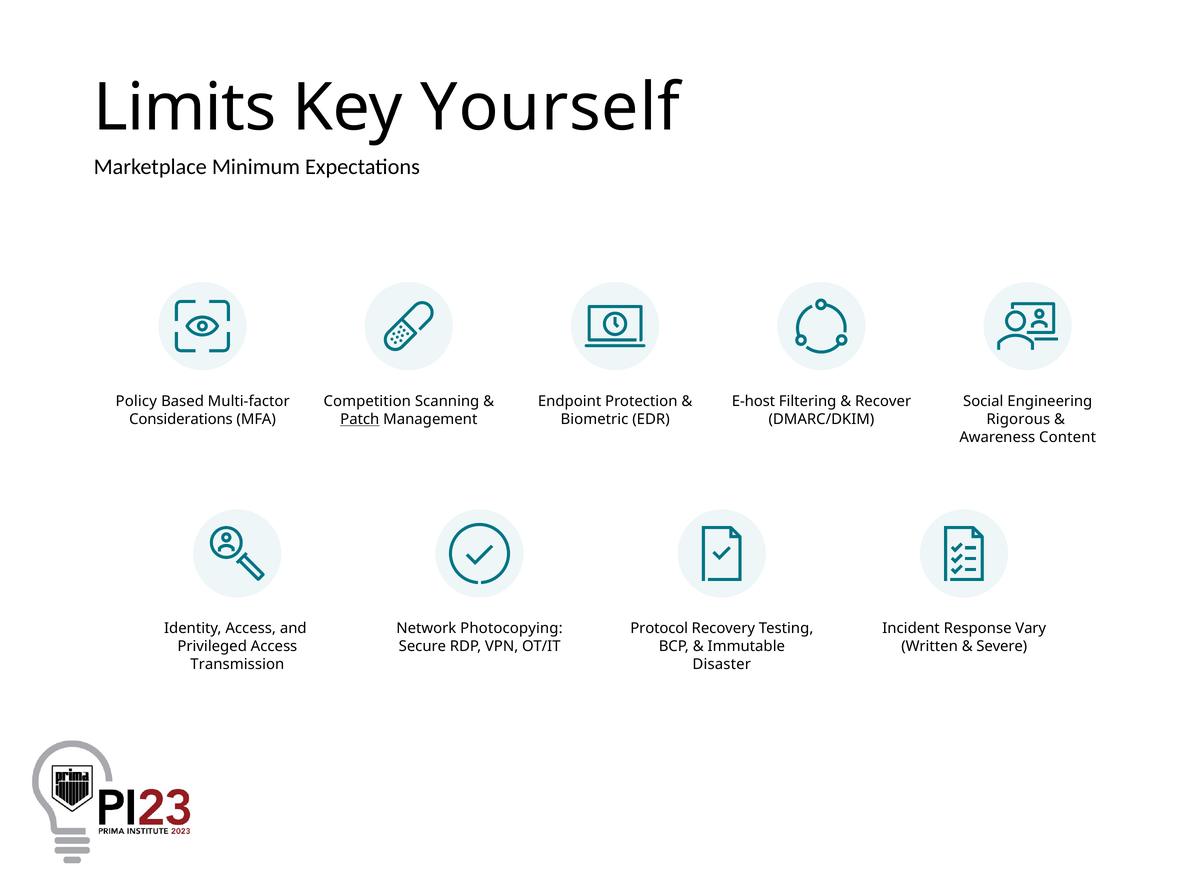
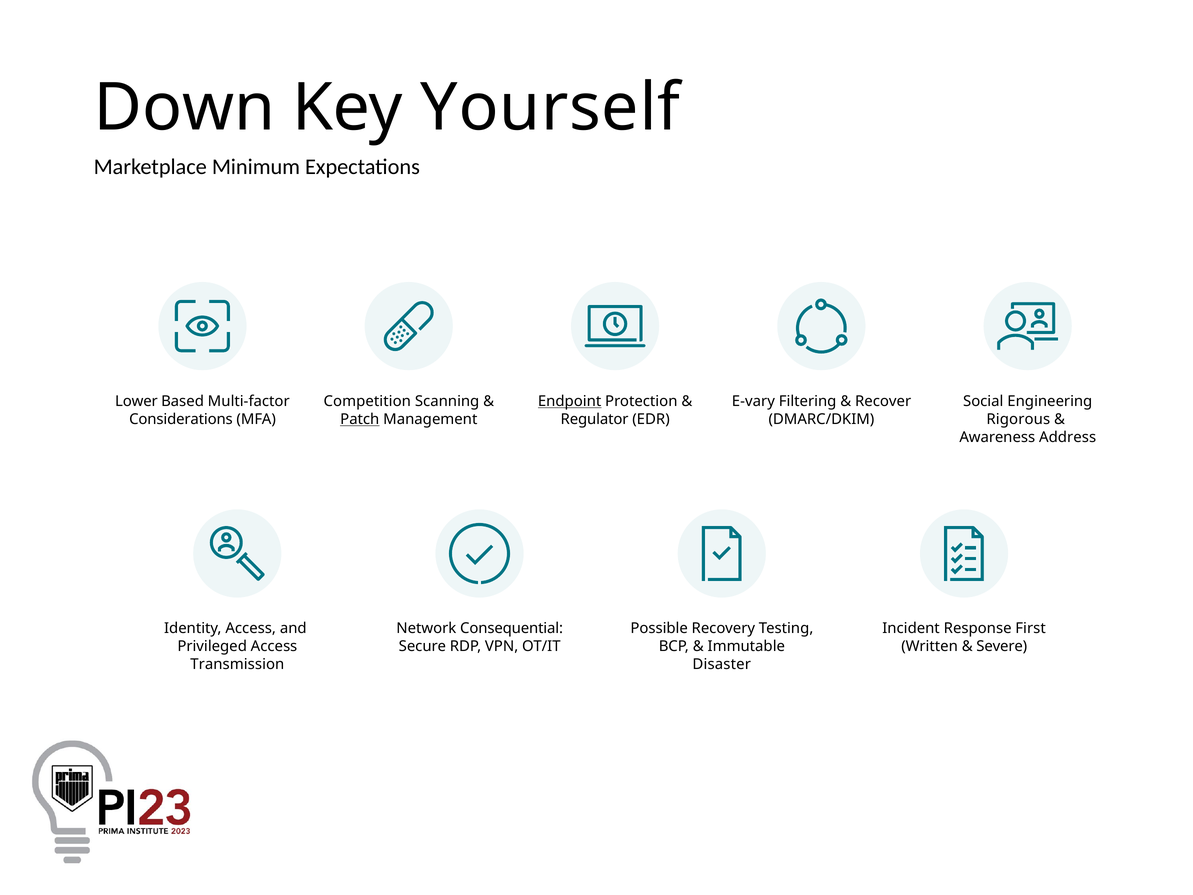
Limits: Limits -> Down (184, 108)
Policy: Policy -> Lower (136, 401)
Endpoint underline: none -> present (570, 401)
E-host: E-host -> E-vary (753, 401)
Biometric: Biometric -> Regulator (595, 419)
Content: Content -> Address (1068, 437)
Photocopying: Photocopying -> Consequential (512, 628)
Protocol: Protocol -> Possible (659, 628)
Vary: Vary -> First (1031, 628)
